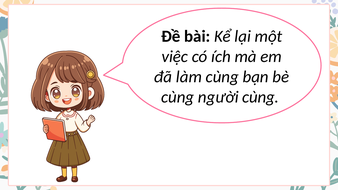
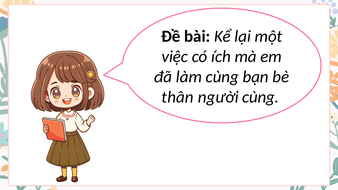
cùng: cùng -> thân (178, 97)
